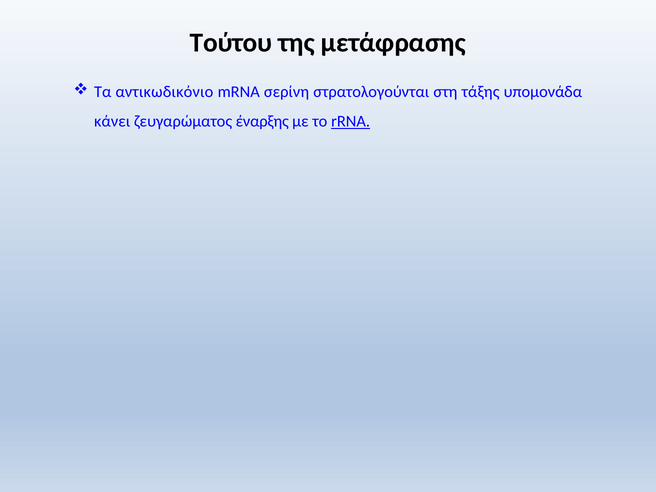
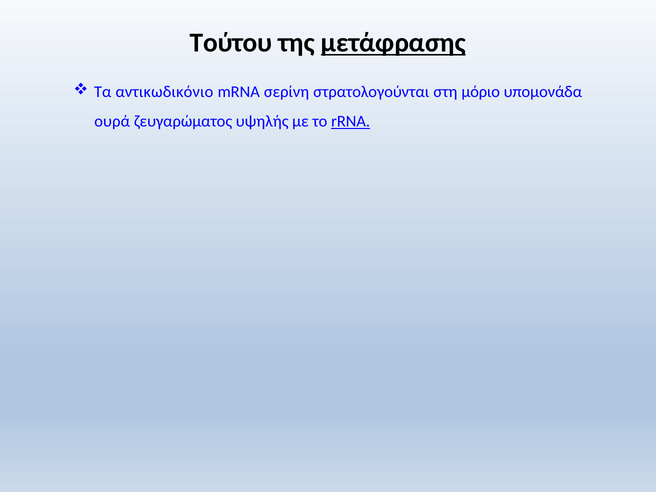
μετάφρασης underline: none -> present (393, 43)
τάξης: τάξης -> μόριο (481, 92)
κάνει: κάνει -> ουρά (112, 122)
έναρξης: έναρξης -> υψηλής (262, 122)
